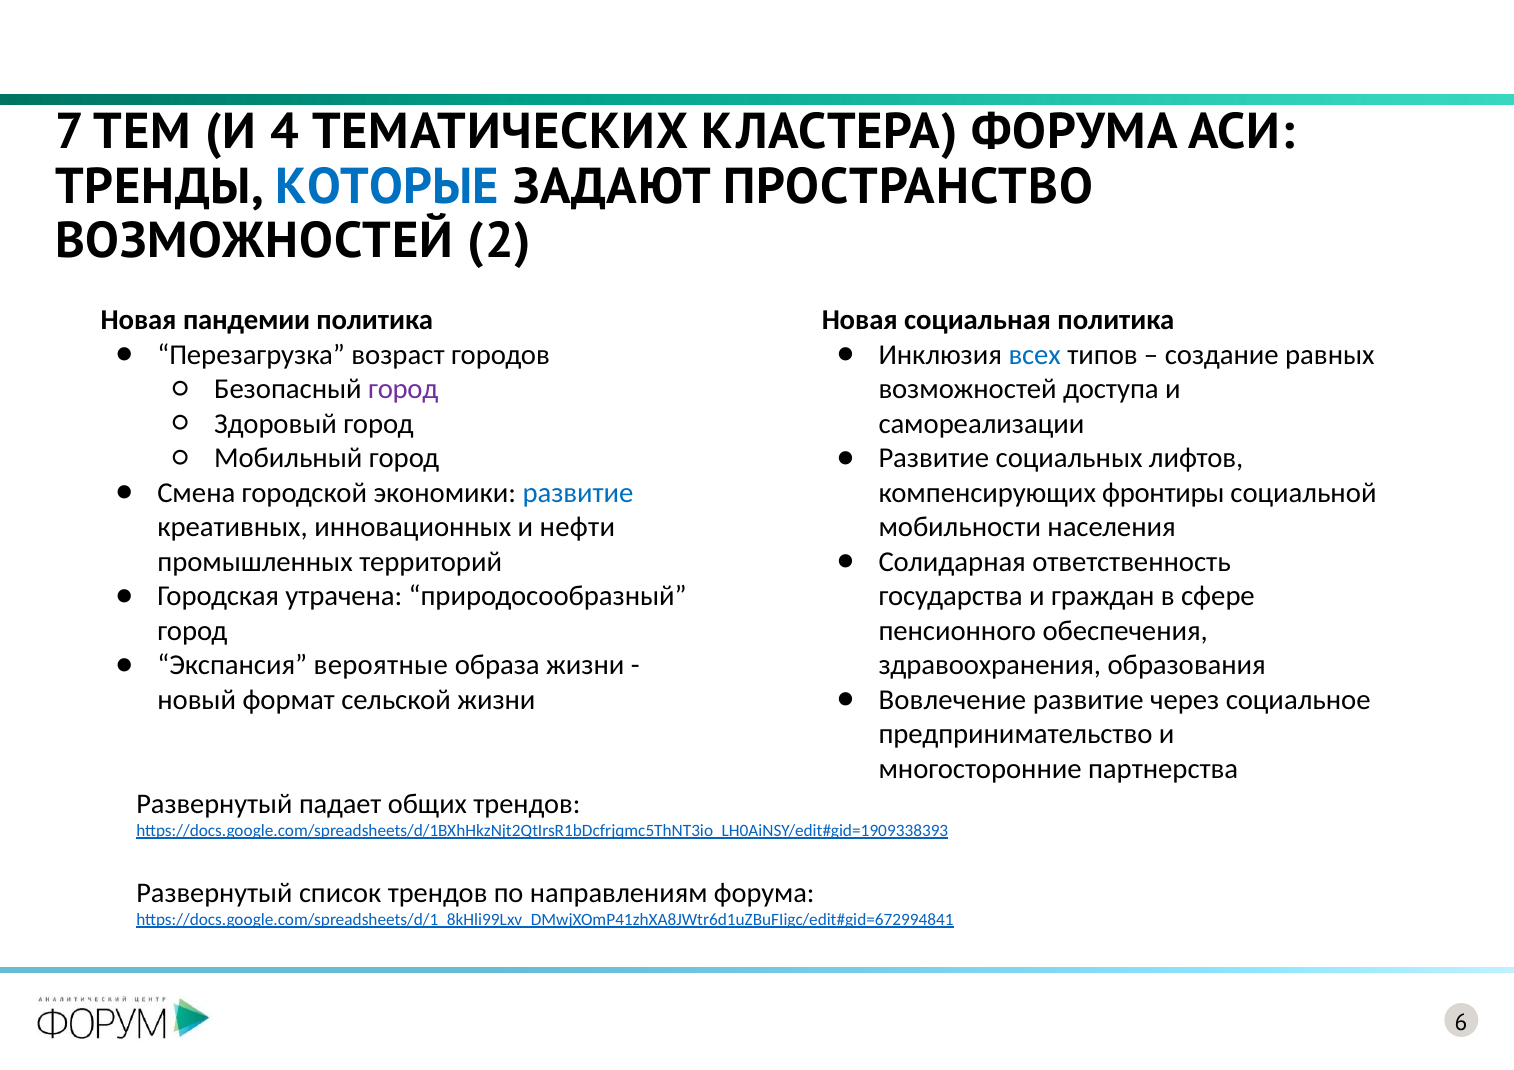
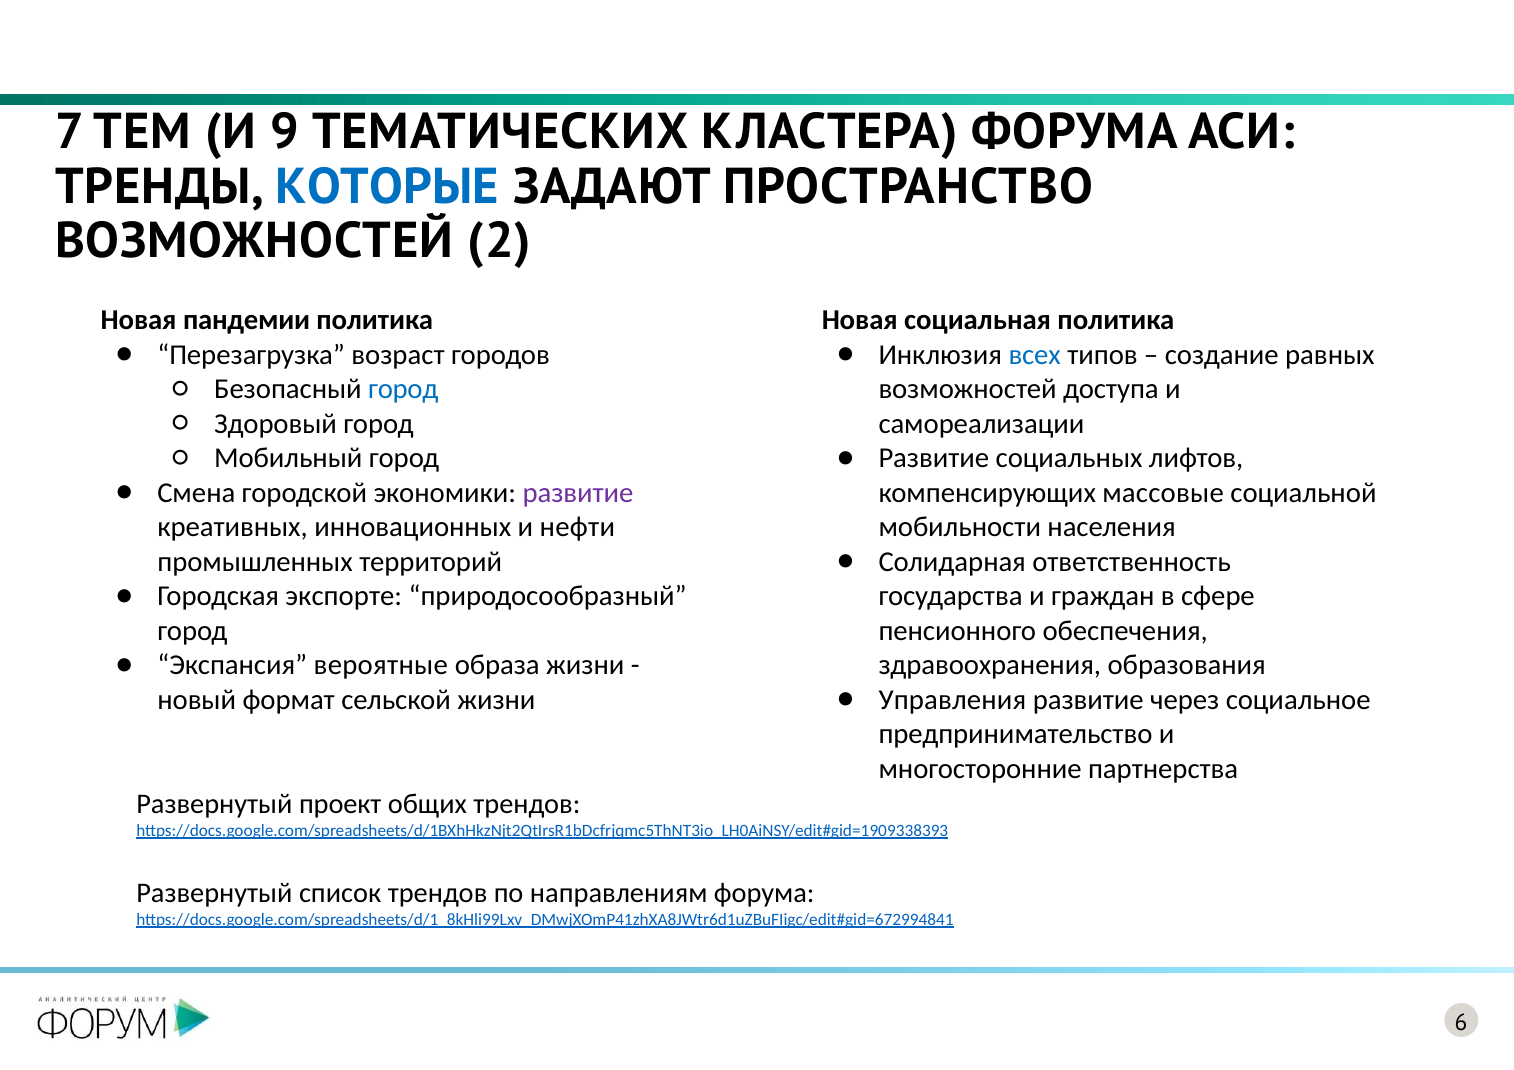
4: 4 -> 9 (285, 132)
город colour: purple -> blue (403, 390)
развитие colour: blue -> purple (578, 493)
фронтиры: фронтиры -> массовые (1163, 493)
утрачена: утрачена -> экспорте (344, 597)
Вовлечение: Вовлечение -> Управления (952, 700)
падает: падает -> проект (340, 804)
